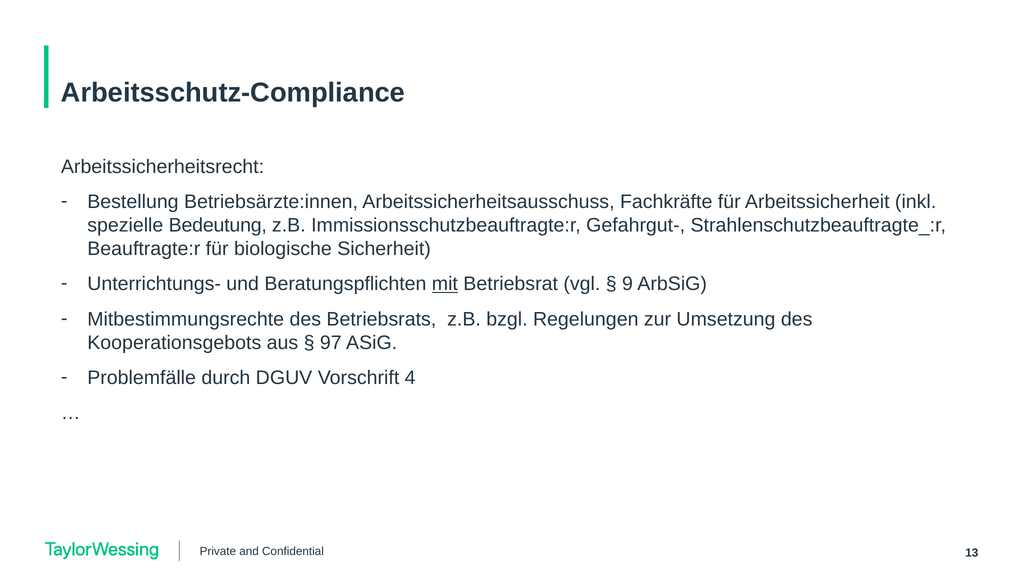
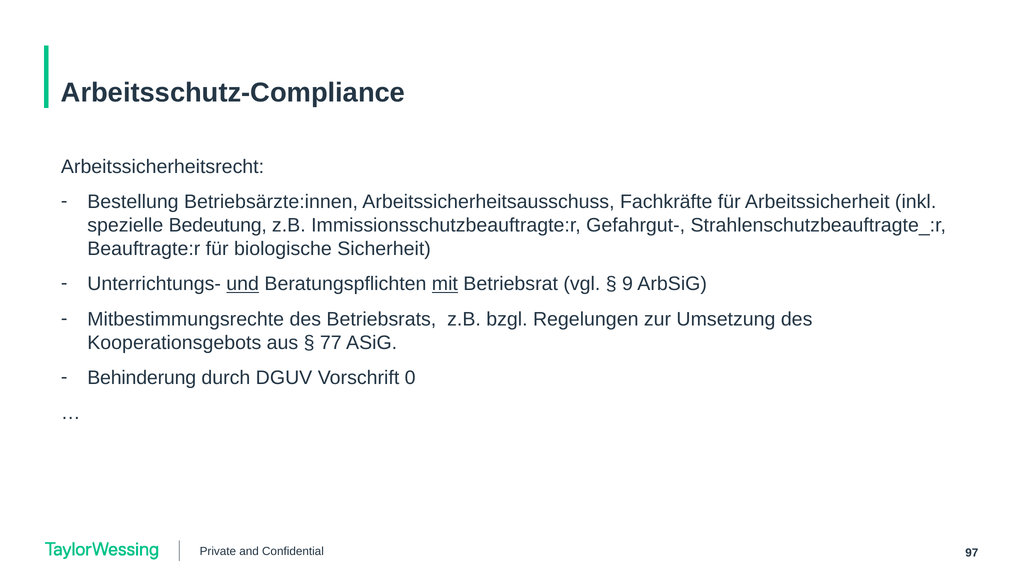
und underline: none -> present (243, 284)
97: 97 -> 77 (331, 343)
Problemfälle: Problemfälle -> Behinderung (142, 378)
4: 4 -> 0 (410, 378)
13: 13 -> 97 (972, 553)
